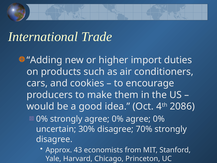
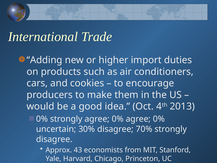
2086: 2086 -> 2013 (182, 106)
